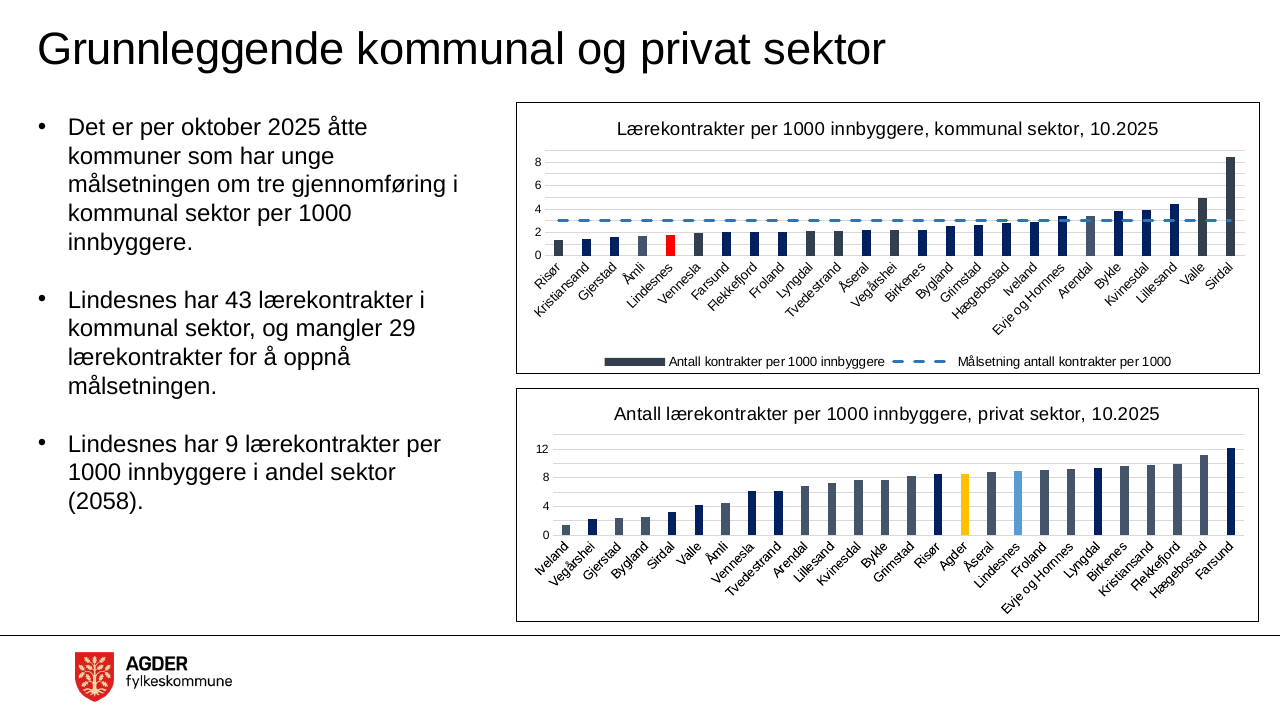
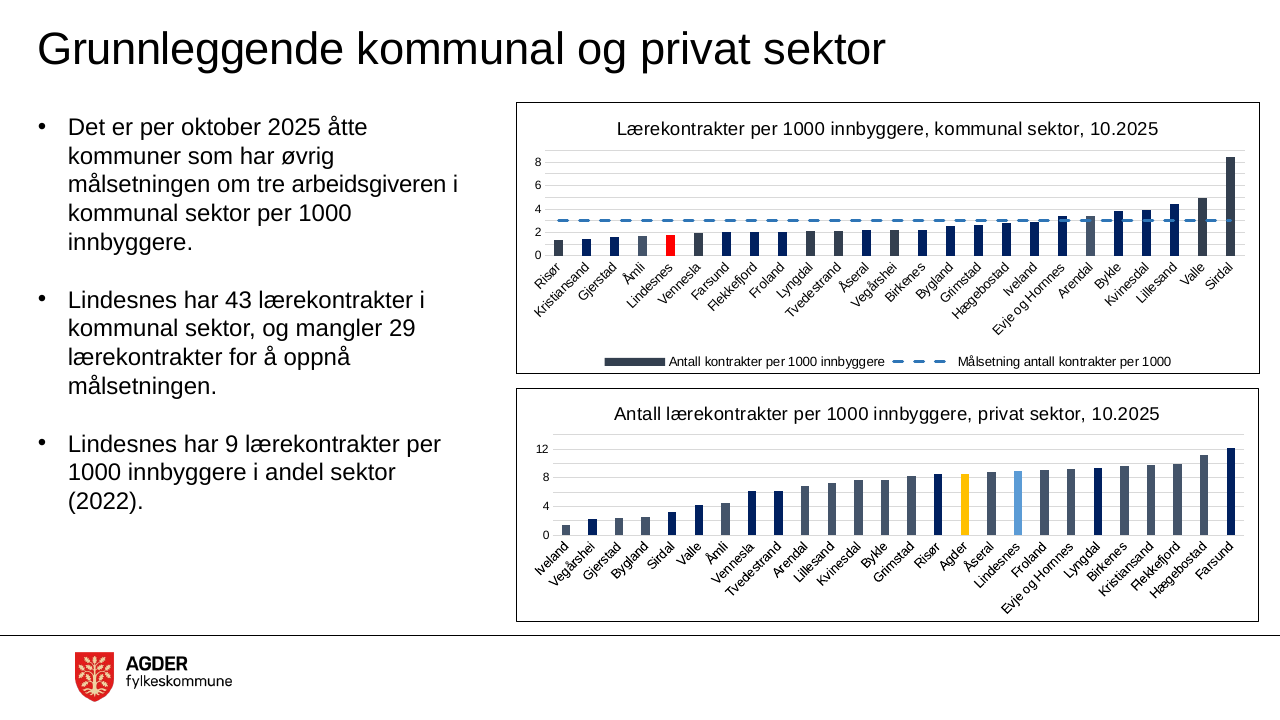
unge: unge -> øvrig (308, 156)
gjennomføring: gjennomføring -> arbeidsgiveren (369, 185)
2058: 2058 -> 2022 (106, 502)
